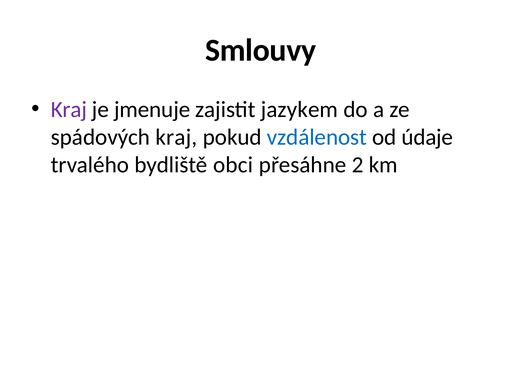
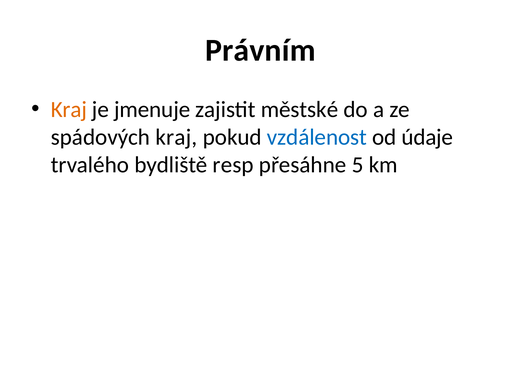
Smlouvy: Smlouvy -> Právním (260, 50)
Kraj colour: purple -> orange (69, 109)
jazykem: jazykem -> městské (299, 109)
obci: obci -> resp (233, 165)
2: 2 -> 5 (358, 165)
